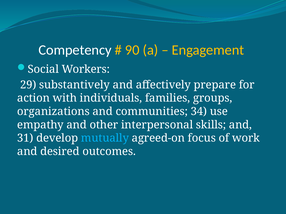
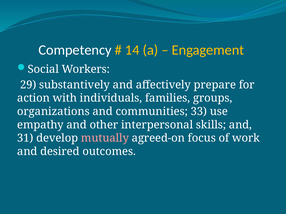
90: 90 -> 14 (132, 50)
34: 34 -> 33 (199, 112)
mutually colour: light blue -> pink (105, 138)
